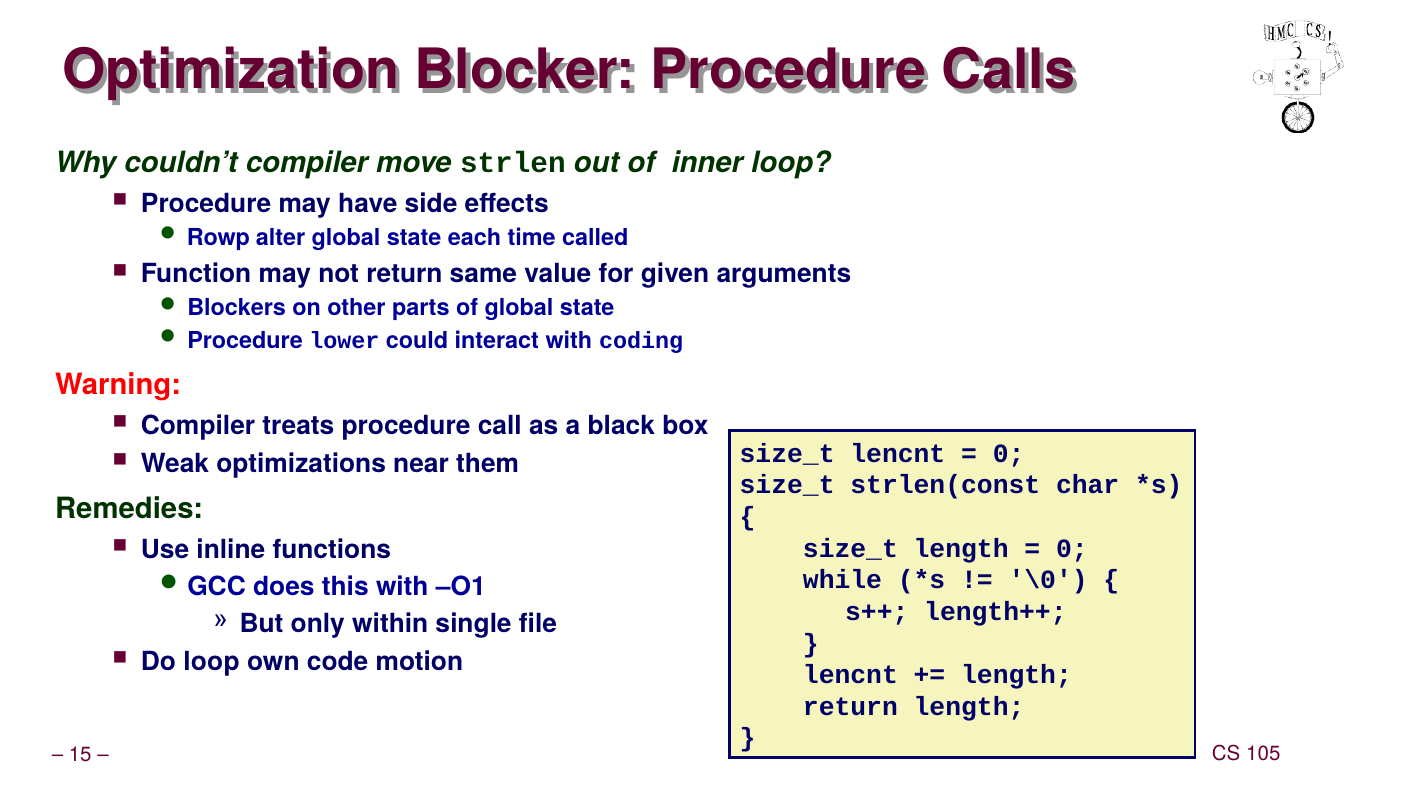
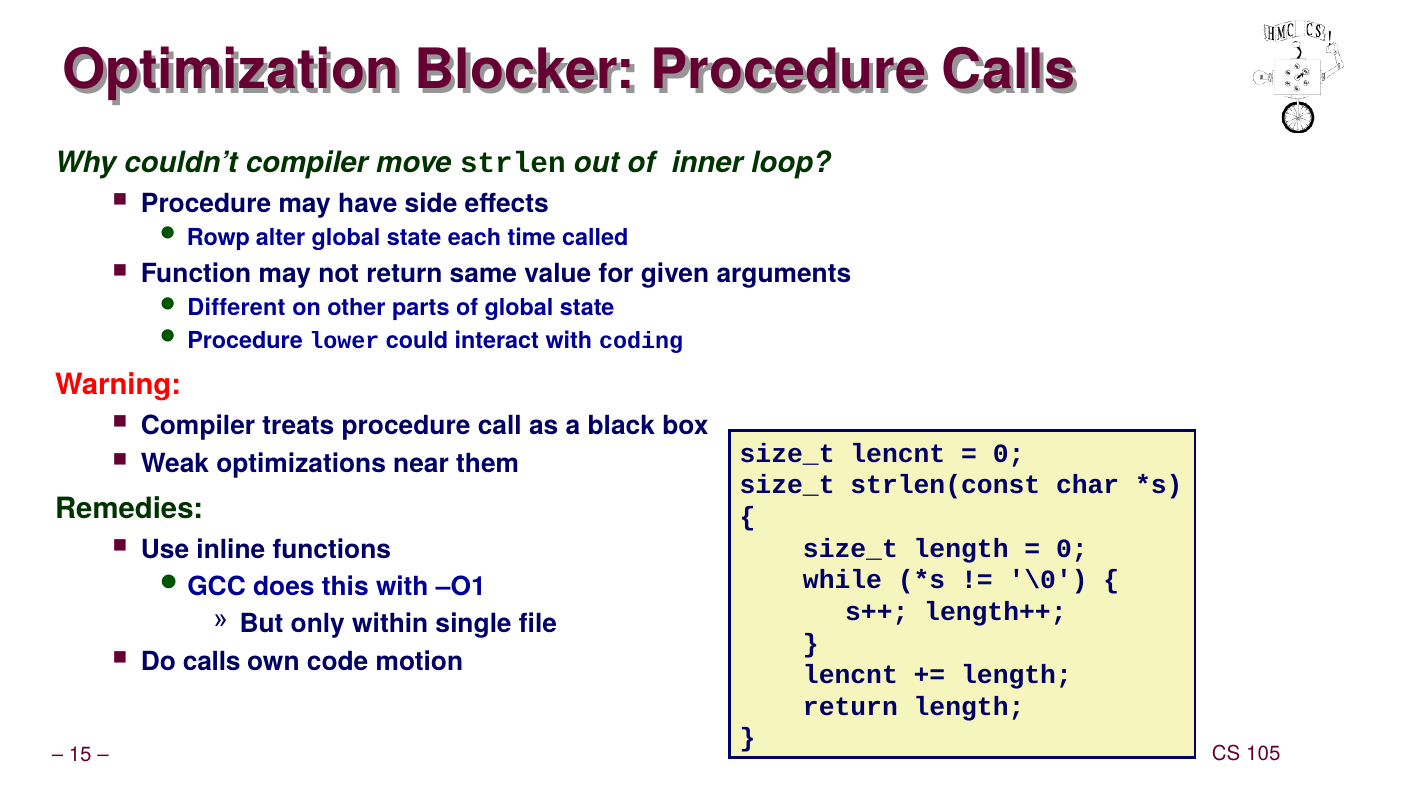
Blockers: Blockers -> Different (236, 308)
Do loop: loop -> calls (212, 661)
